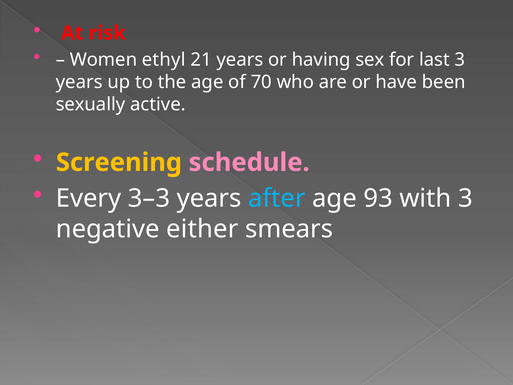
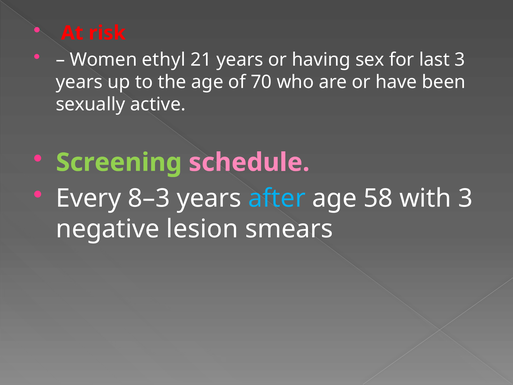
Screening colour: yellow -> light green (119, 162)
3–3: 3–3 -> 8–3 (149, 198)
93: 93 -> 58 (378, 198)
either: either -> lesion (202, 229)
